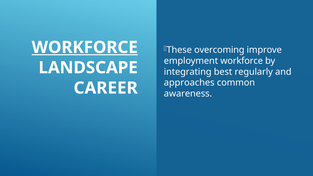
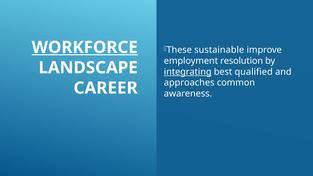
overcoming: overcoming -> sustainable (219, 50)
employment workforce: workforce -> resolution (242, 61)
integrating underline: none -> present (188, 72)
regularly: regularly -> qualified (254, 72)
